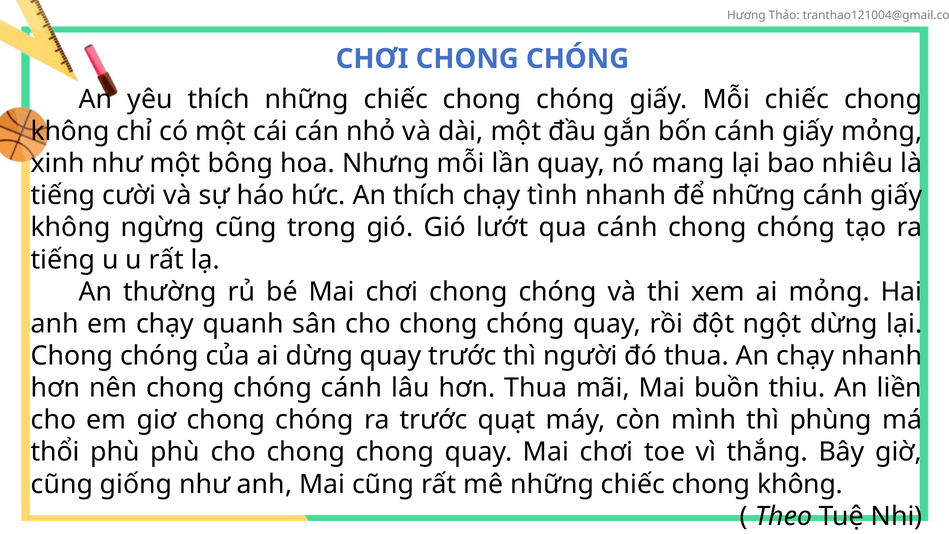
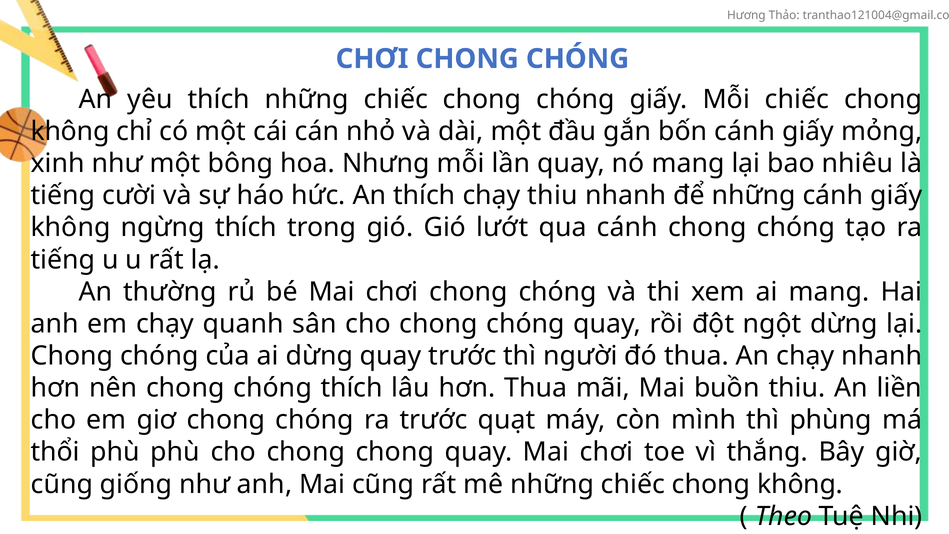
chạy tình: tình -> thiu (553, 196)
ngừng cũng: cũng -> thích (246, 228)
ai mỏng: mỏng -> mang (829, 292)
chóng cánh: cánh -> thích (352, 388)
